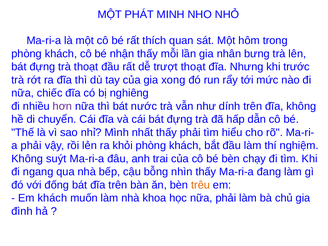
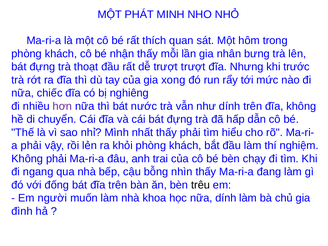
trượt thoạt: thoạt -> trượt (193, 67)
Không suýt: suýt -> phải (56, 159)
trêu colour: orange -> black (201, 185)
Em khách: khách -> người (52, 198)
nữa phải: phải -> dính (226, 198)
